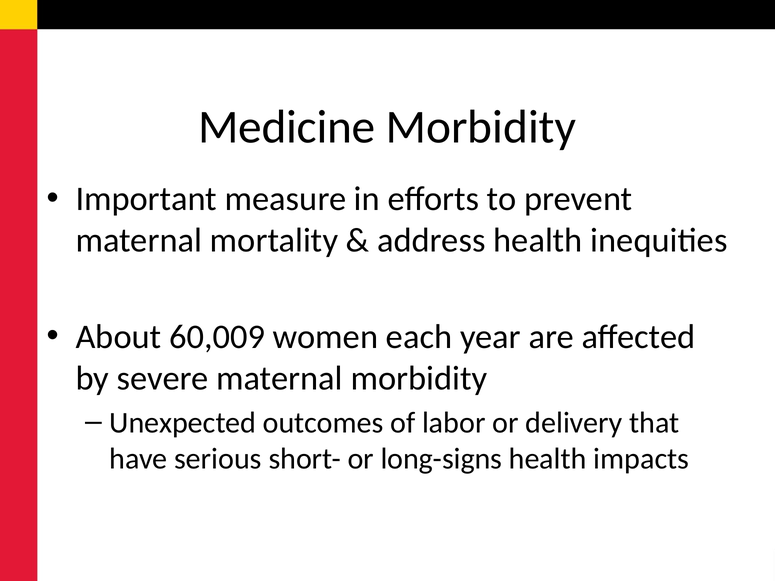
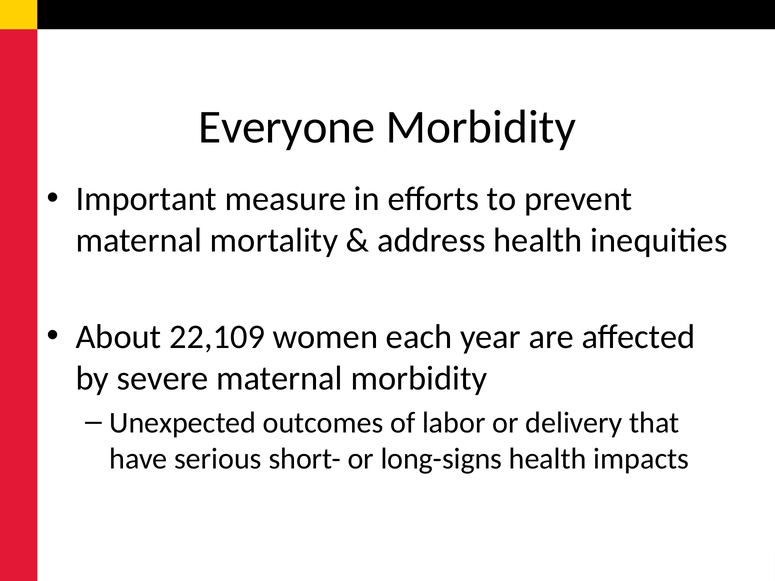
Medicine: Medicine -> Everyone (287, 127)
60,009: 60,009 -> 22,109 (217, 337)
